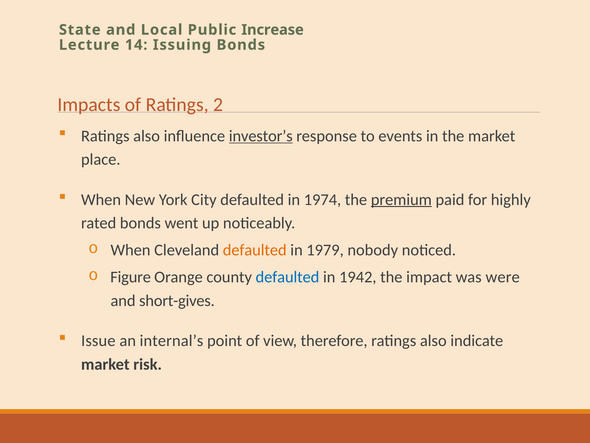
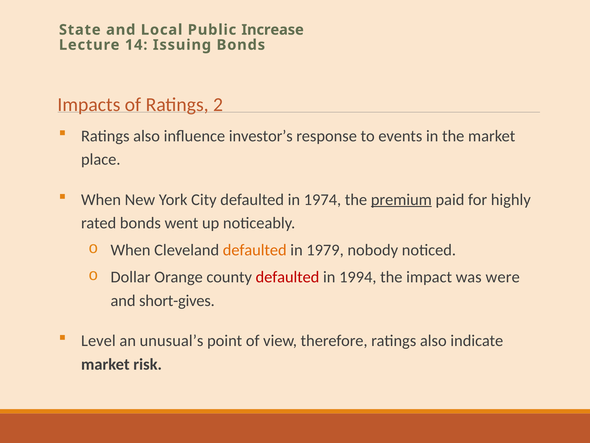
investor’s underline: present -> none (261, 136)
Figure: Figure -> Dollar (131, 277)
defaulted colour: blue -> red (287, 277)
1942: 1942 -> 1994 (358, 277)
Issue: Issue -> Level (98, 340)
internal’s: internal’s -> unusual’s (171, 340)
